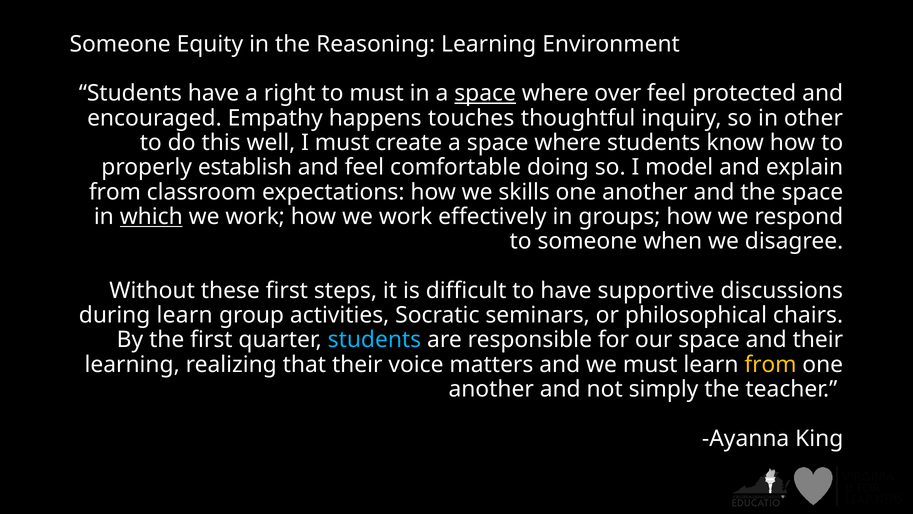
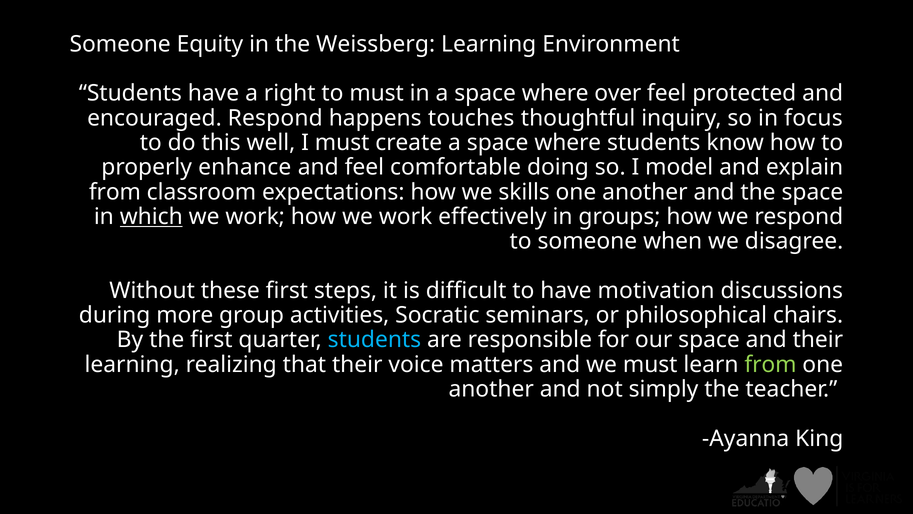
Reasoning: Reasoning -> Weissberg (376, 44)
space underline: present -> none (485, 93)
encouraged Empathy: Empathy -> Respond (275, 118)
other: other -> focus (813, 118)
establish: establish -> enhance (245, 167)
supportive: supportive -> motivation (656, 290)
during learn: learn -> more (185, 315)
from colour: yellow -> light green (770, 364)
